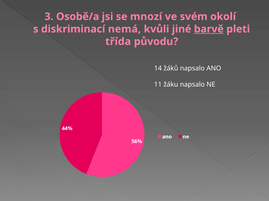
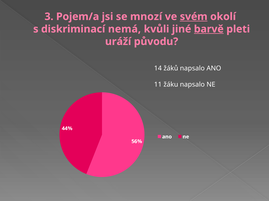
Osobě/a: Osobě/a -> Pojem/a (78, 17)
svém underline: none -> present (194, 17)
třída: třída -> uráží (118, 42)
